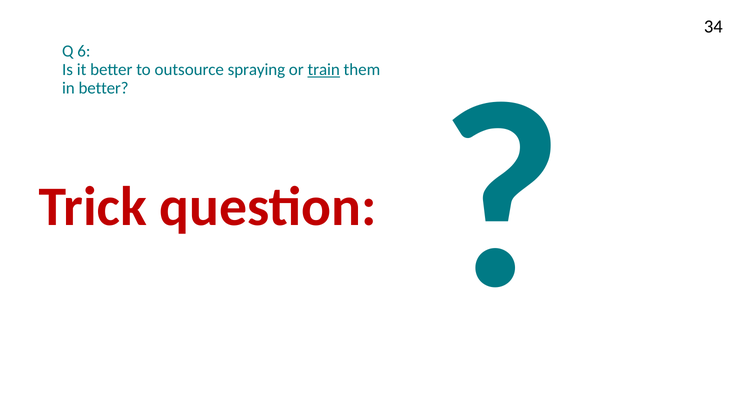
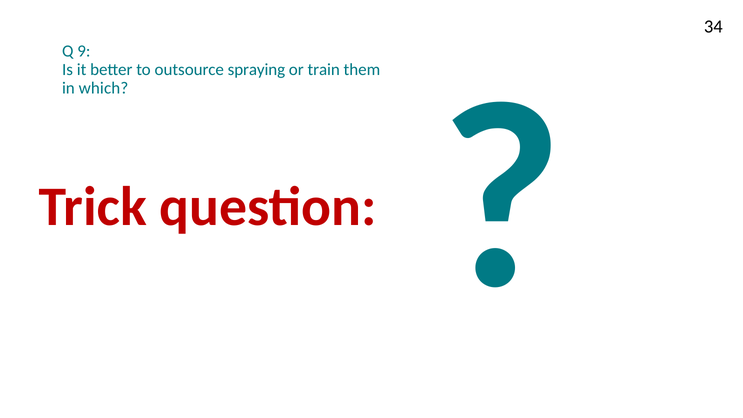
6: 6 -> 9 (84, 51)
train underline: present -> none (324, 70)
in better: better -> which (103, 88)
